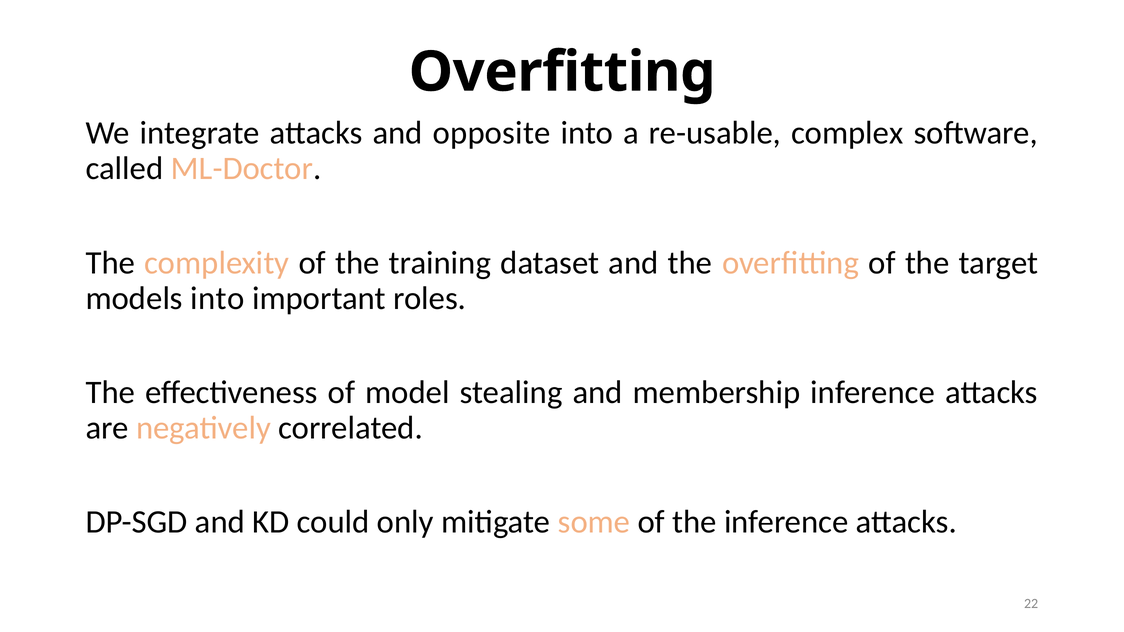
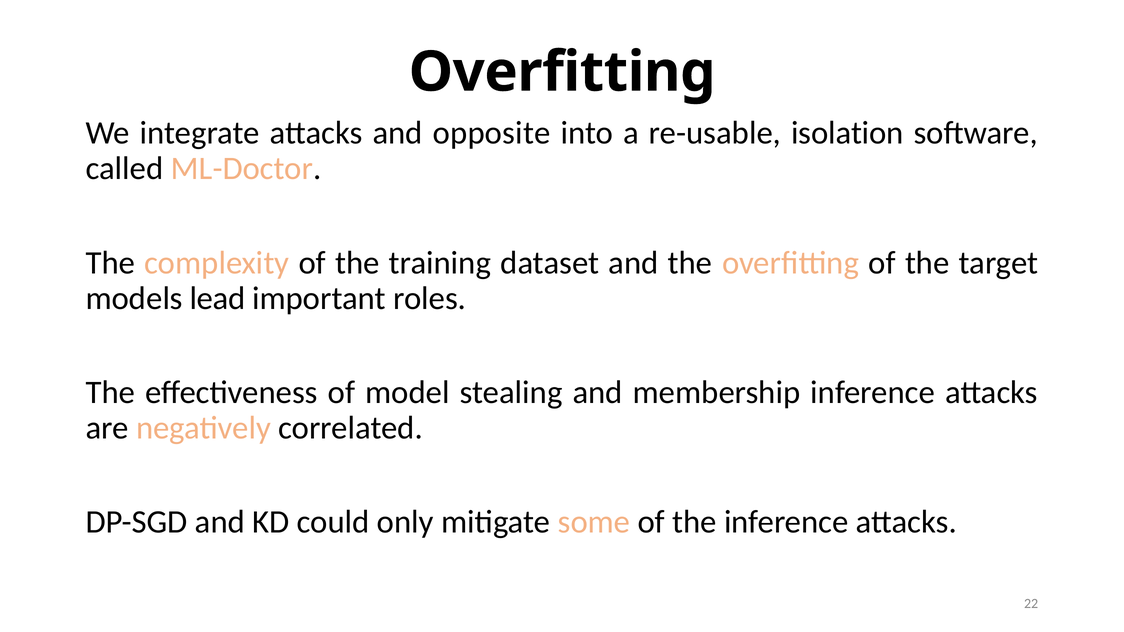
complex: complex -> isolation (847, 133)
models into: into -> lead (218, 298)
